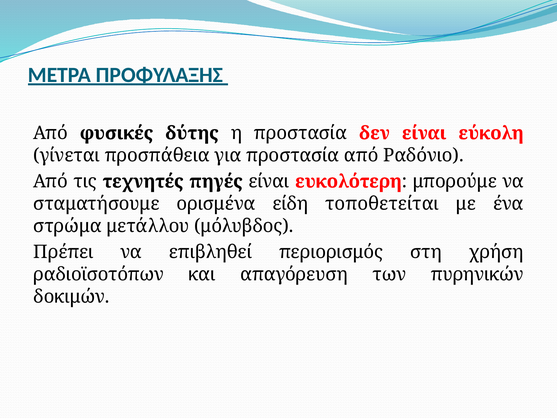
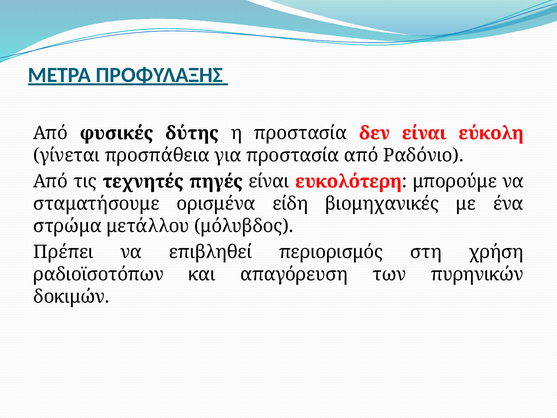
τοποθετείται: τοποθετείται -> βιομηχανικές (382, 204)
